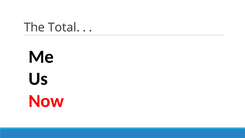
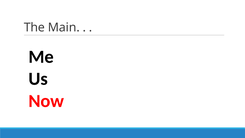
Total: Total -> Main (64, 27)
